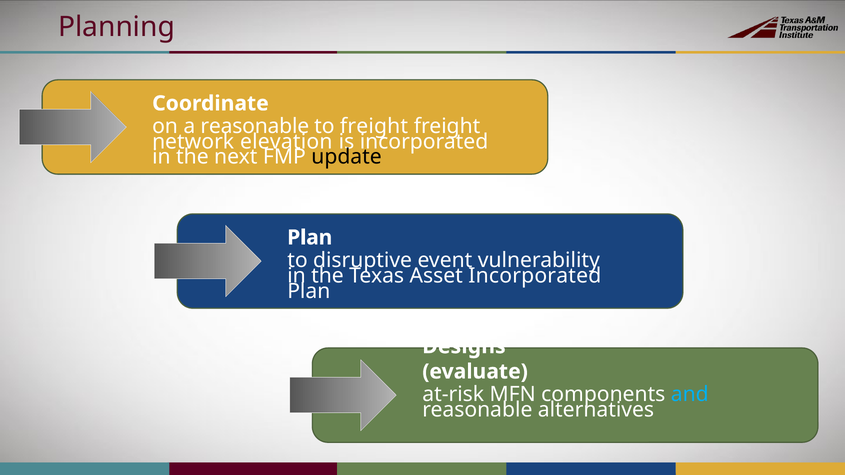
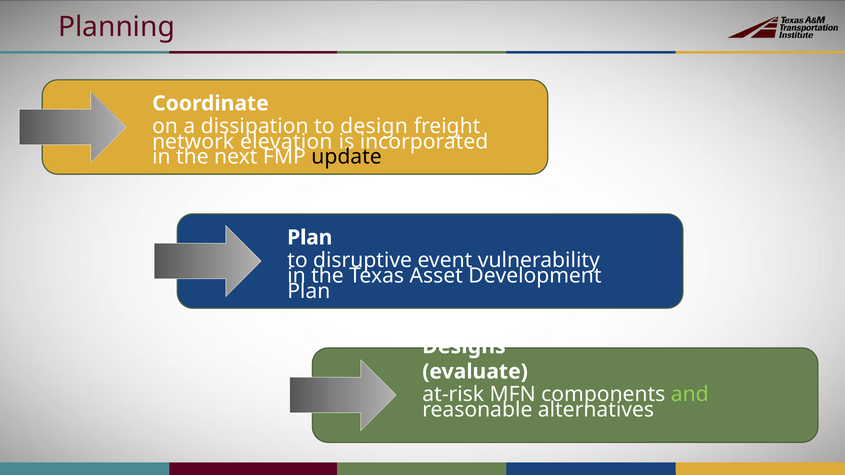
a reasonable: reasonable -> dissipation (255, 126)
to freight: freight -> design (374, 126)
Asset Incorporated: Incorporated -> Development (535, 276)
and colour: light blue -> light green (690, 395)
